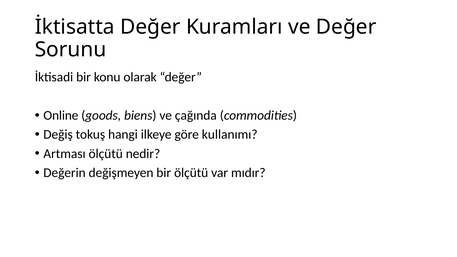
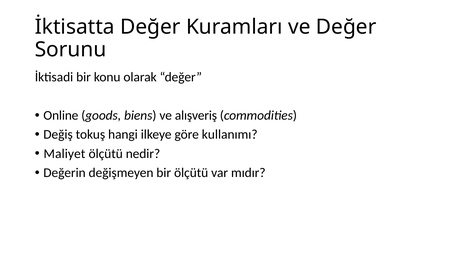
çağında: çağında -> alışveriş (196, 115)
Artması: Artması -> Maliyet (64, 154)
